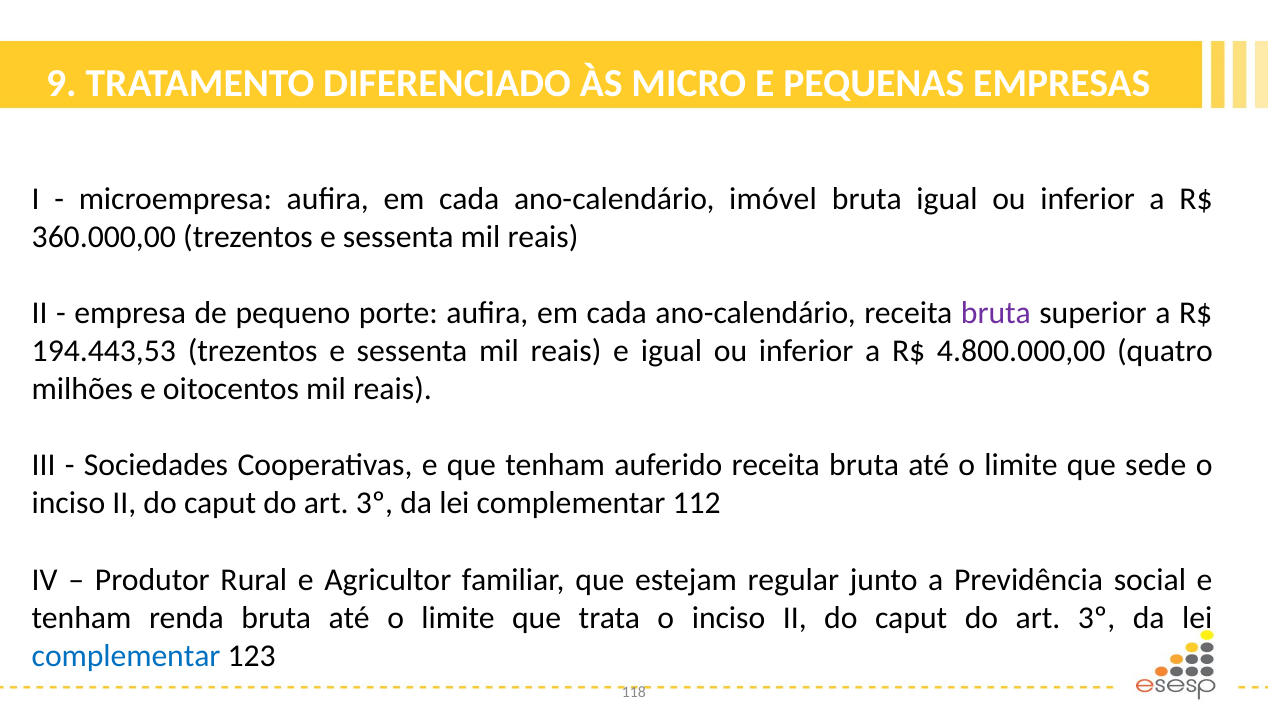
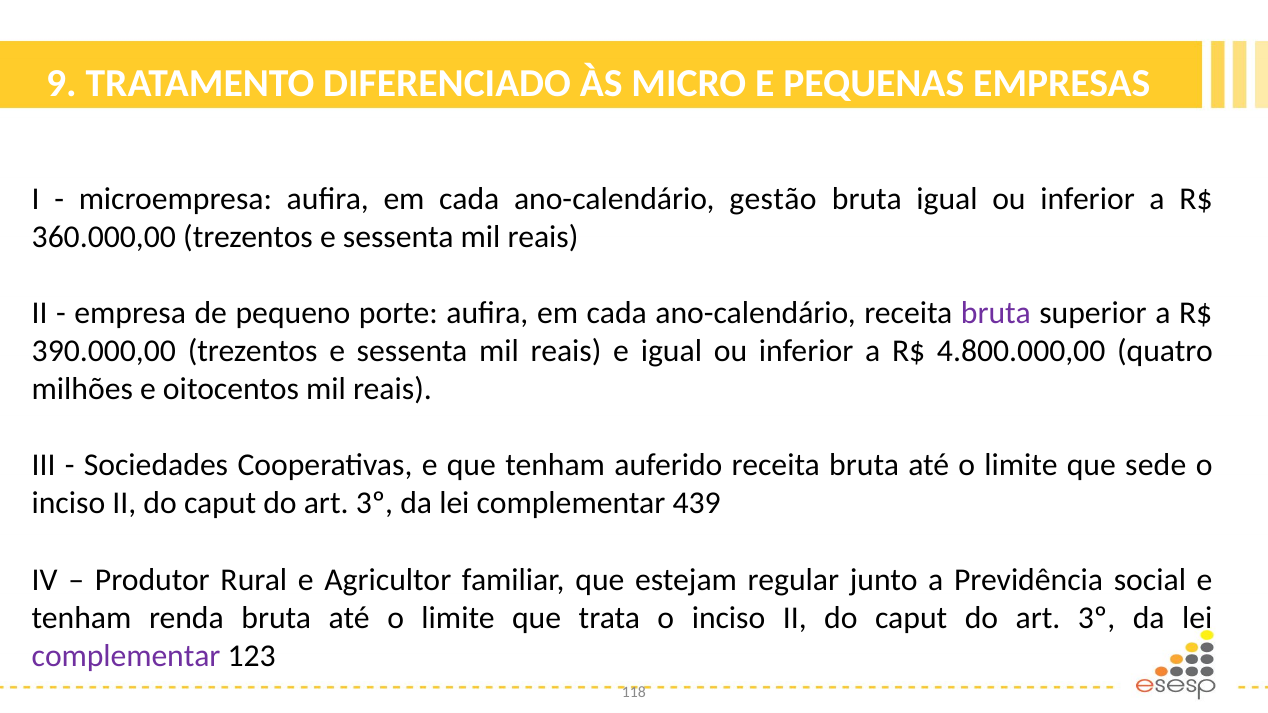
imóvel: imóvel -> gestão (773, 199)
194.443,53: 194.443,53 -> 390.000,00 (104, 352)
112: 112 -> 439 (697, 504)
complementar colour: blue -> purple (126, 656)
